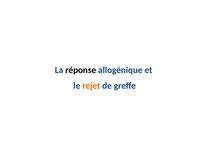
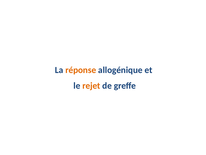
réponse colour: black -> orange (81, 70)
